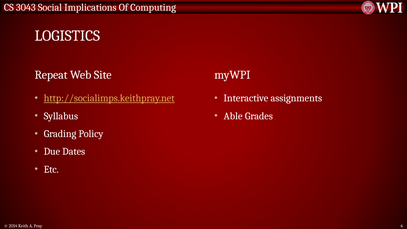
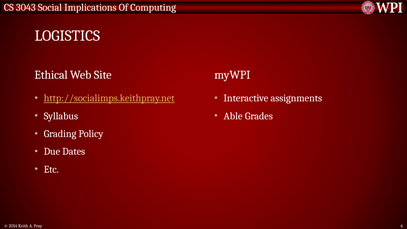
Repeat: Repeat -> Ethical (51, 75)
